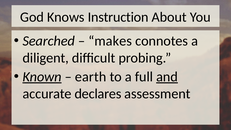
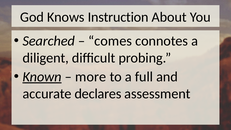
makes: makes -> comes (110, 41)
earth: earth -> more (91, 77)
and underline: present -> none (167, 77)
